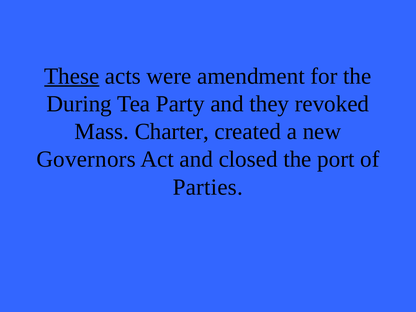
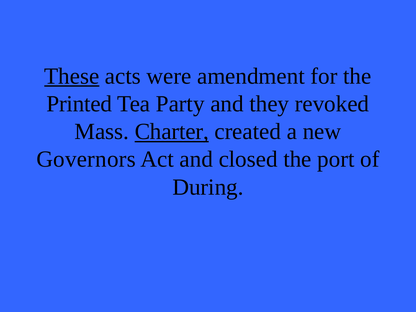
During: During -> Printed (79, 104)
Charter underline: none -> present (172, 132)
Parties: Parties -> During (208, 187)
